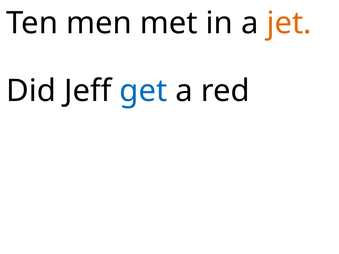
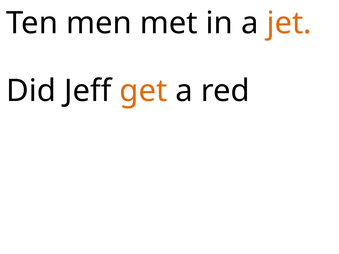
get colour: blue -> orange (143, 91)
